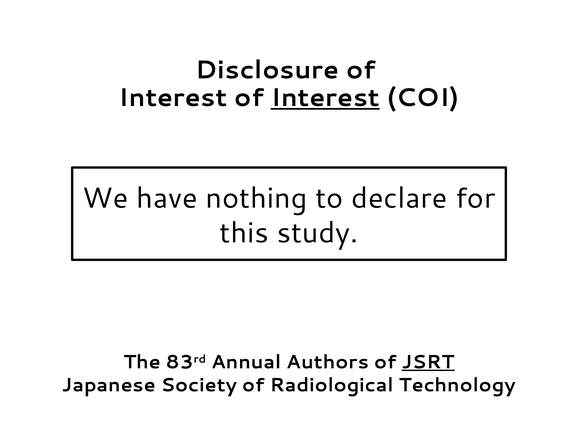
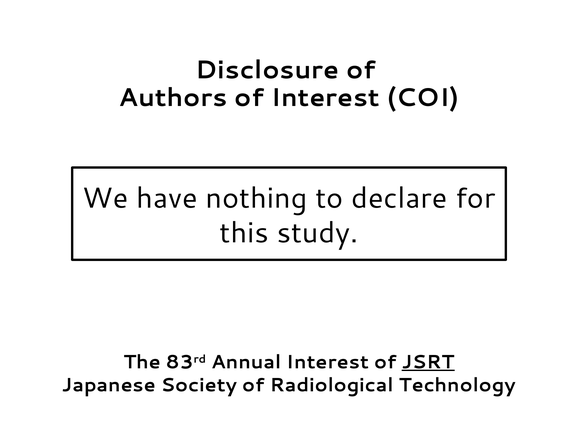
Interest: Interest -> Authors (173, 98)
Interest underline: present -> none (325, 98)
Annual Authors: Authors -> Interest (328, 363)
